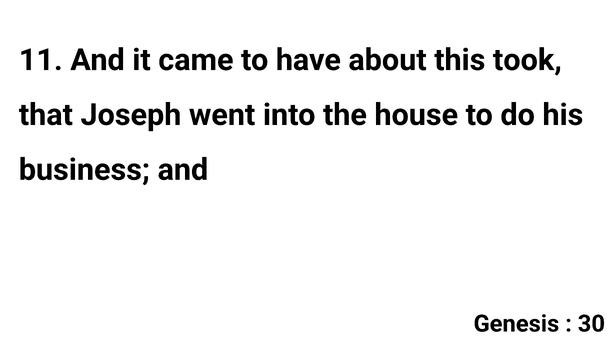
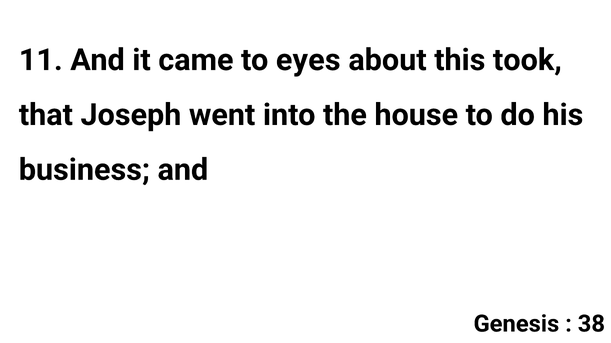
have: have -> eyes (308, 60)
30: 30 -> 38 (591, 324)
